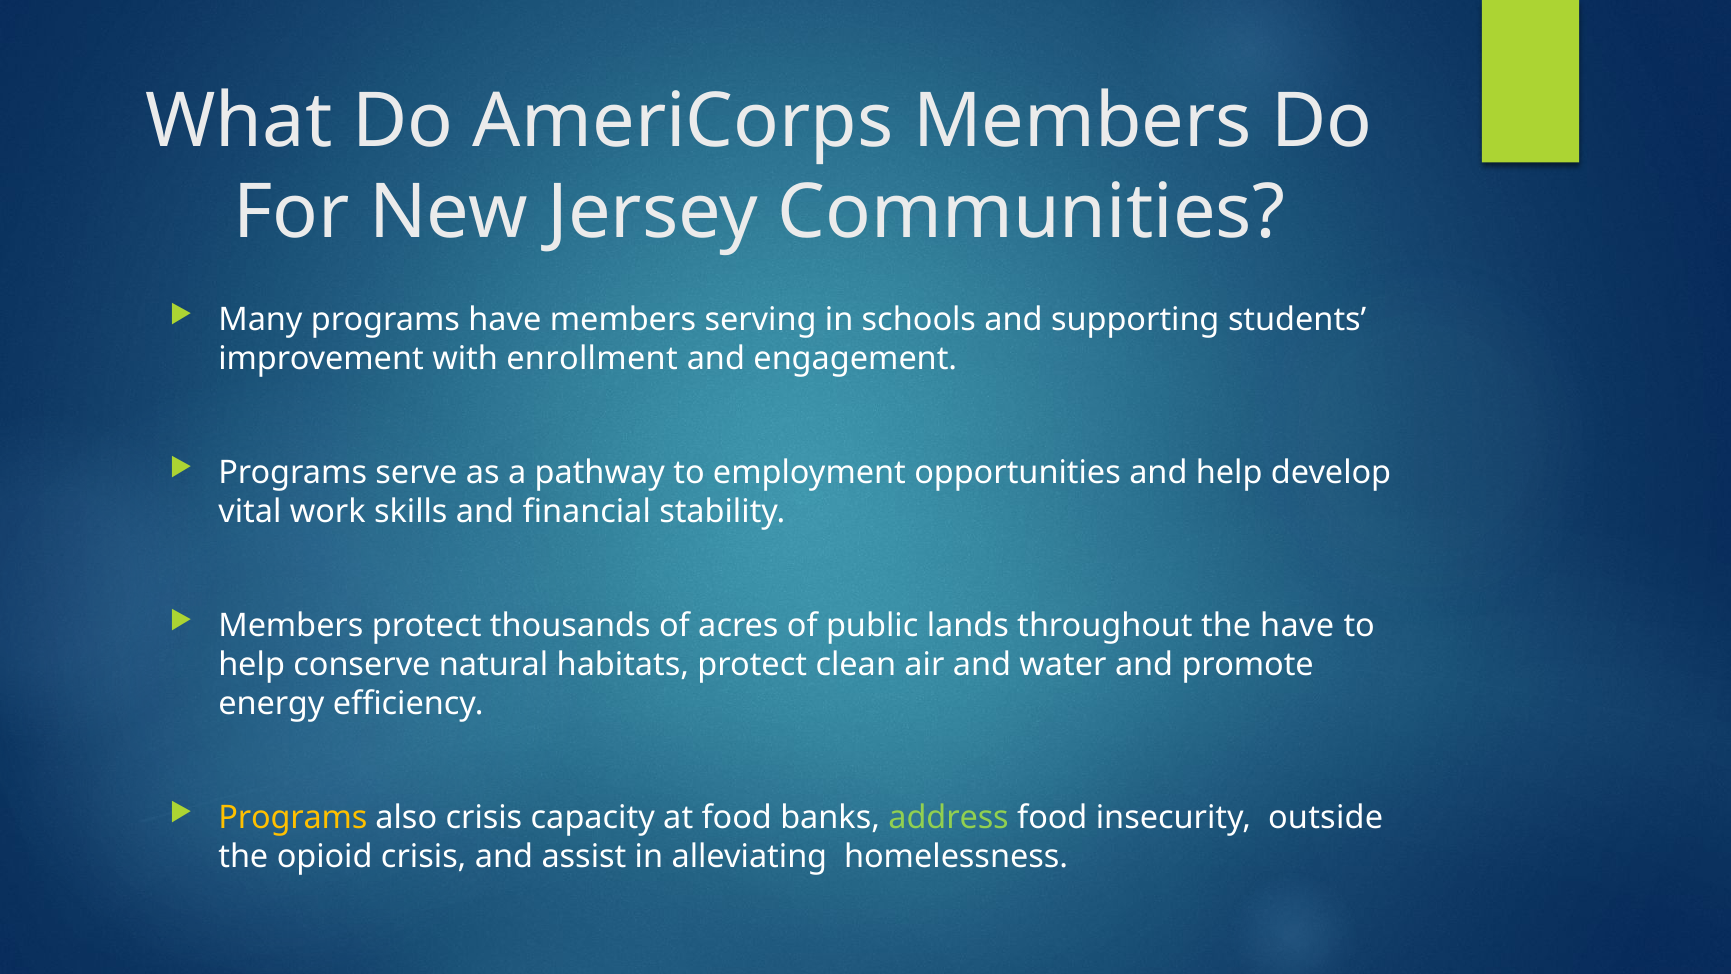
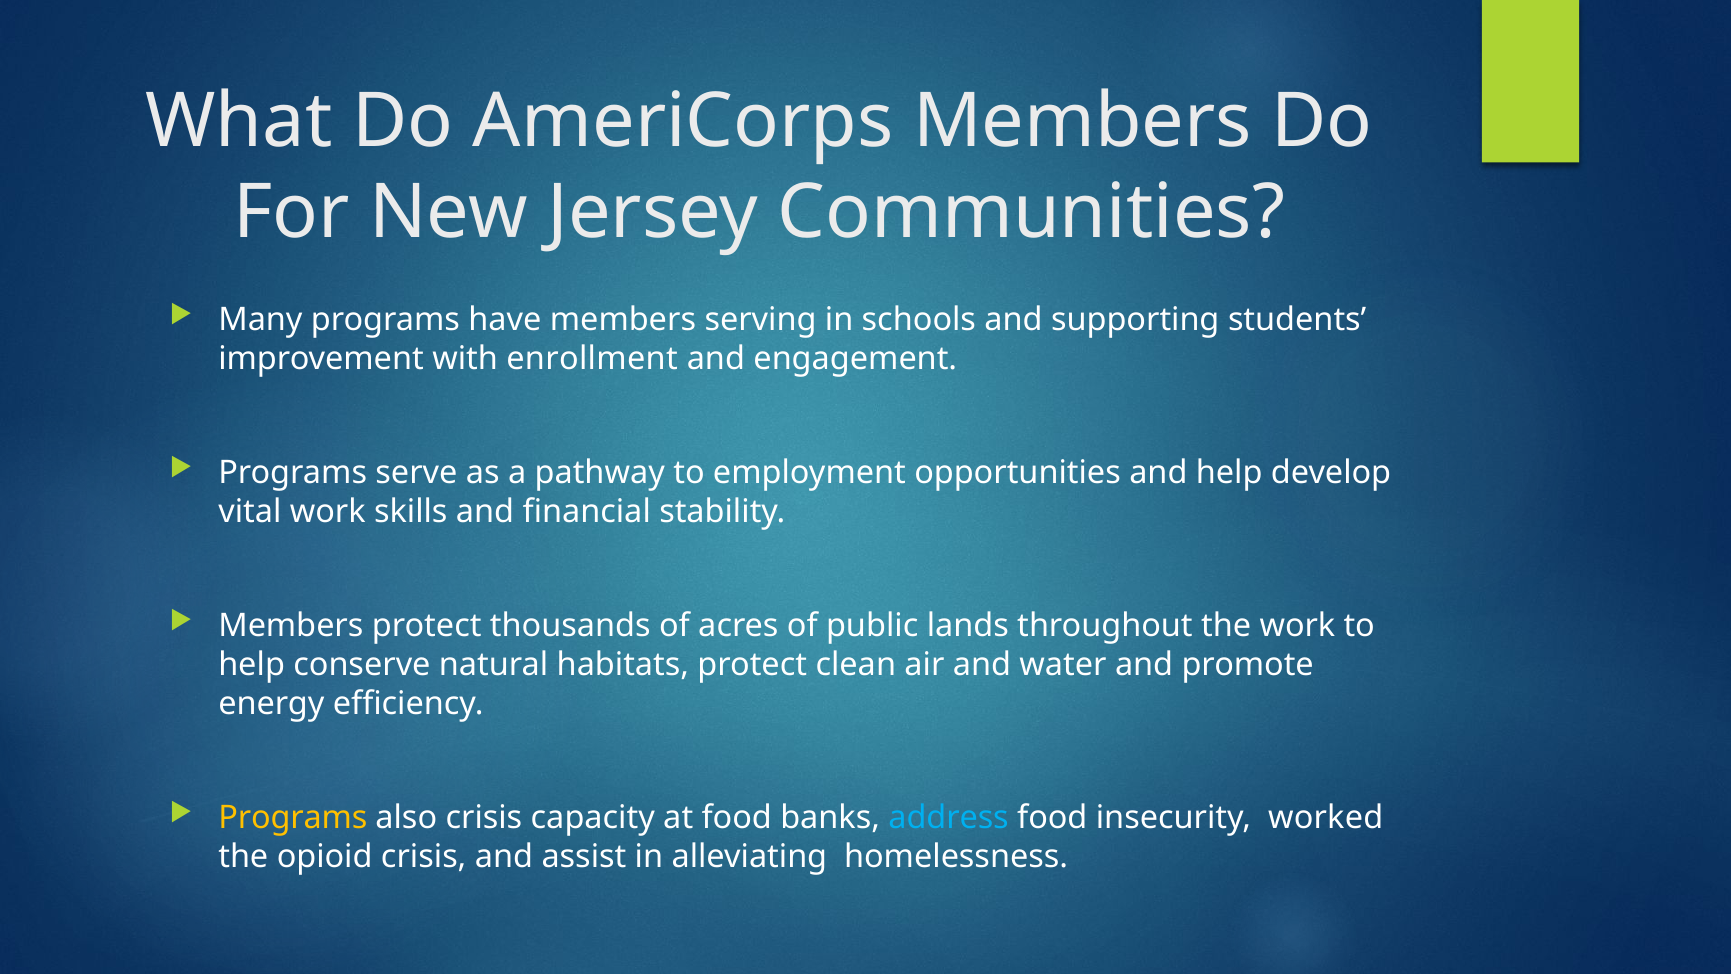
the have: have -> work (1297, 626)
address colour: light green -> light blue (949, 817)
outside: outside -> worked (1326, 817)
